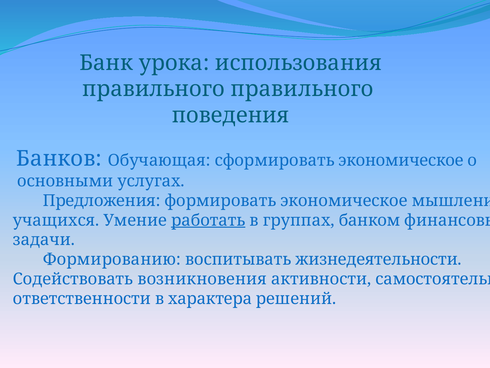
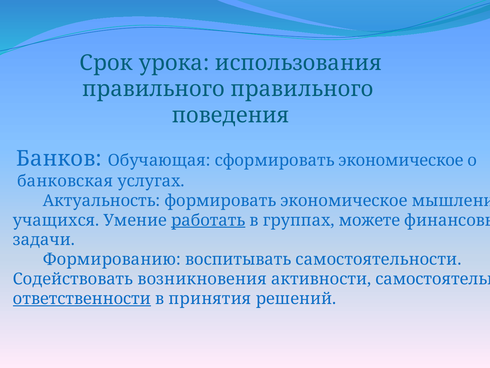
Банк: Банк -> Срок (106, 63)
основными: основными -> банковская (65, 181)
Предложения: Предложения -> Актуальность (101, 200)
банком: банком -> можете (369, 220)
воспитывать жизнедеятельности: жизнедеятельности -> самостоятельности (379, 259)
ответственности underline: none -> present (82, 298)
характера: характера -> принятия (210, 298)
